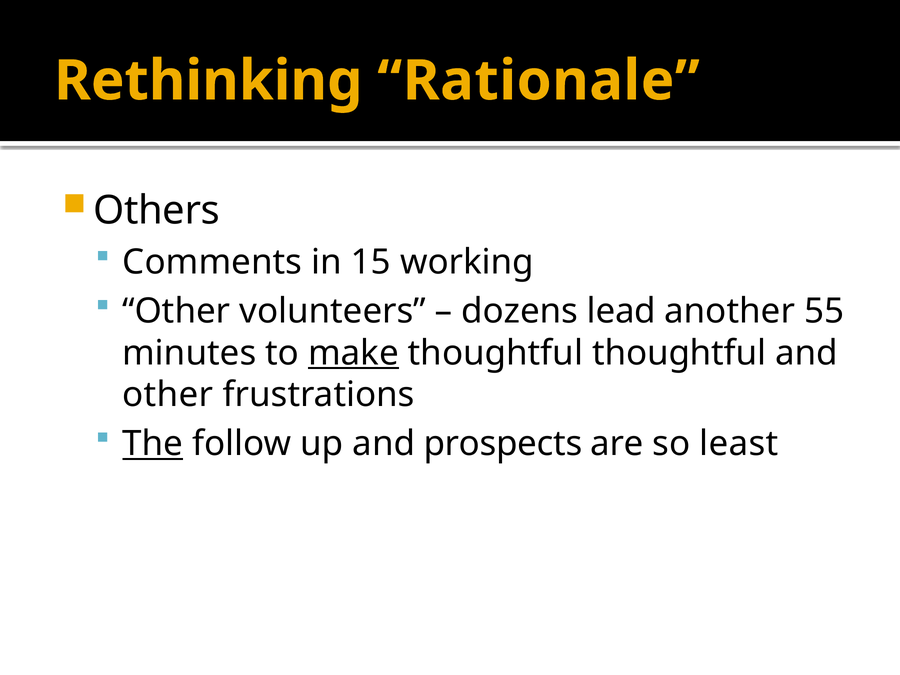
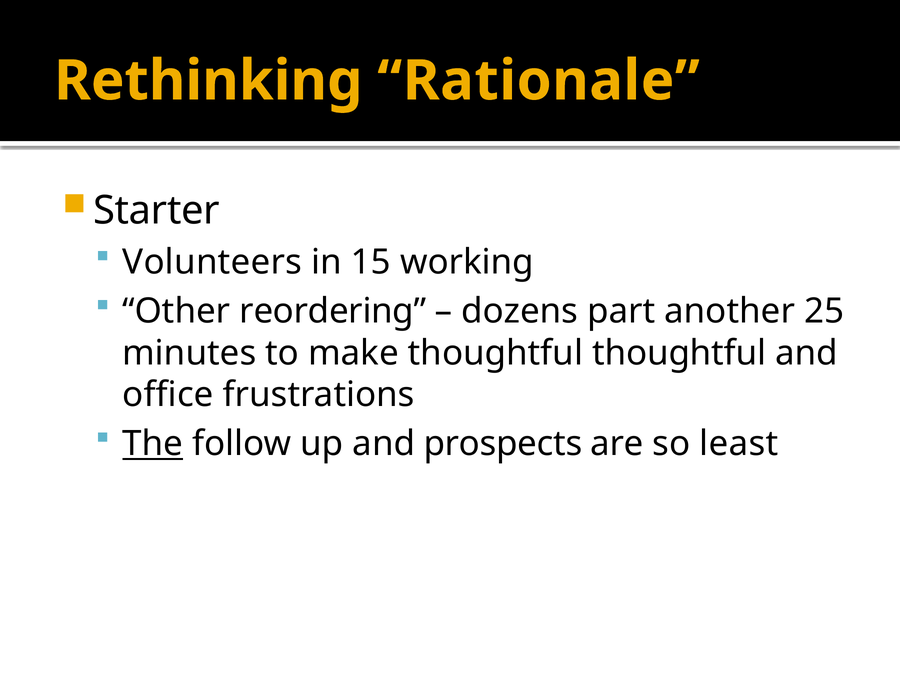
Others: Others -> Starter (157, 211)
Comments: Comments -> Volunteers (212, 262)
volunteers: volunteers -> reordering (333, 311)
lead: lead -> part (621, 311)
55: 55 -> 25 (824, 311)
make underline: present -> none (353, 353)
other: other -> office (168, 395)
